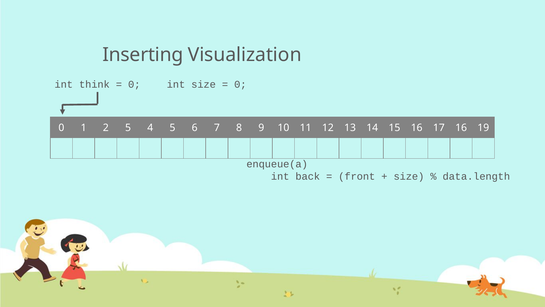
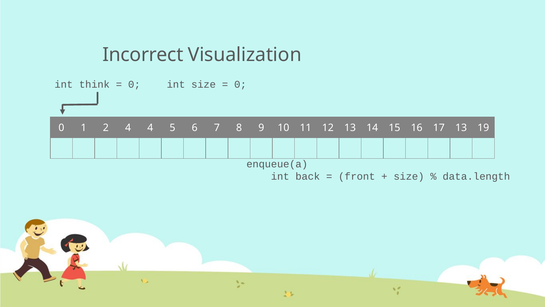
Inserting: Inserting -> Incorrect (143, 55)
2 5: 5 -> 4 (128, 128)
17 16: 16 -> 13 (461, 128)
